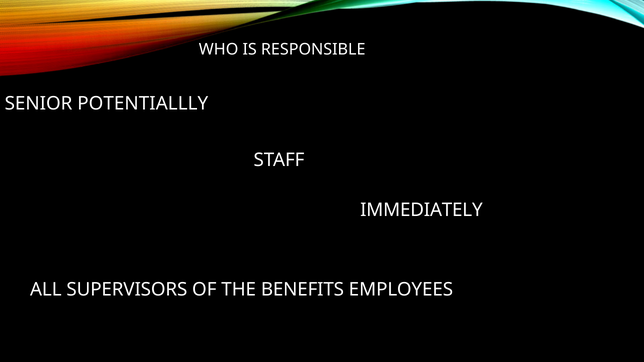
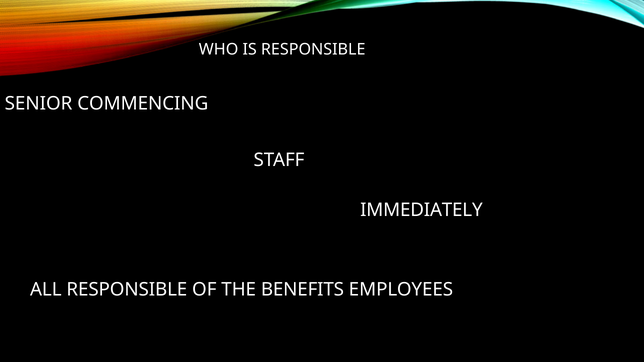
POTENTIALLLY: POTENTIALLLY -> COMMENCING (143, 104)
ALL SUPERVISORS: SUPERVISORS -> RESPONSIBLE (127, 290)
